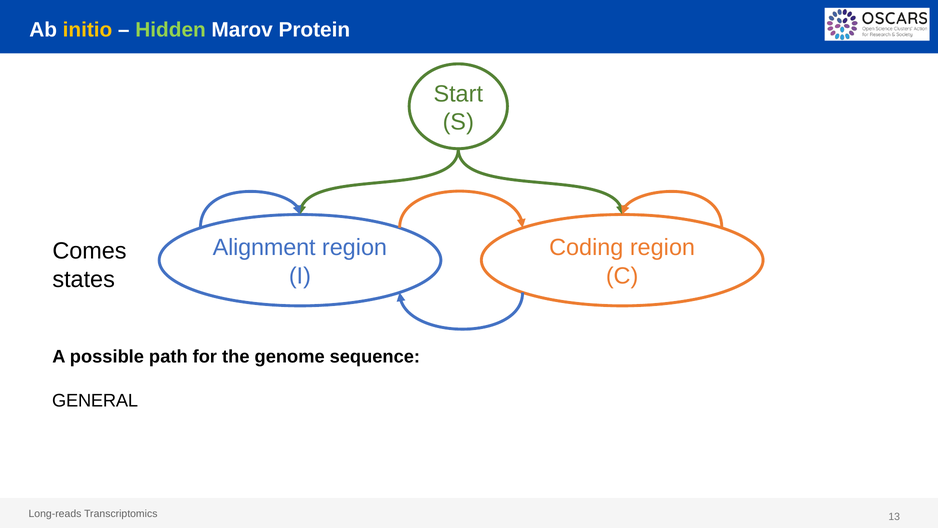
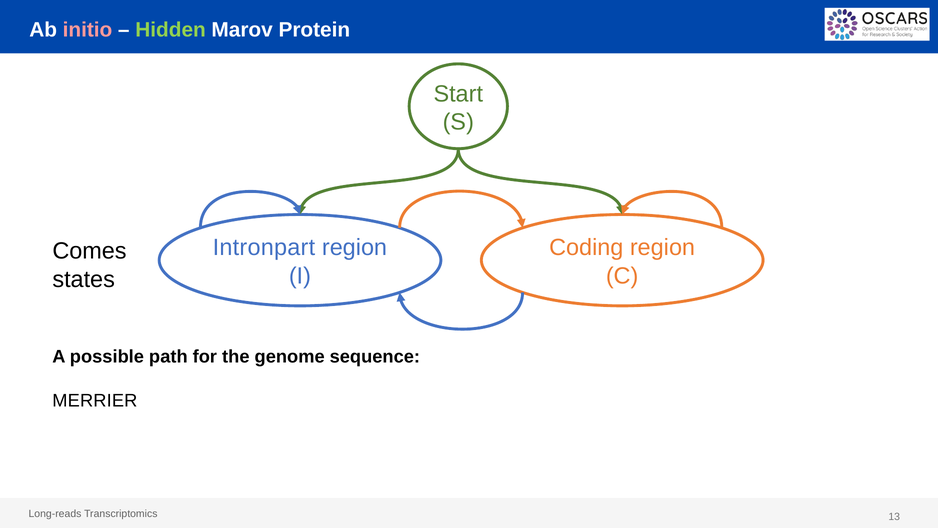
initio colour: yellow -> pink (87, 30)
Alignment: Alignment -> Intronpart (264, 248)
GENERAL: GENERAL -> MERRIER (95, 400)
